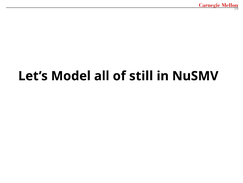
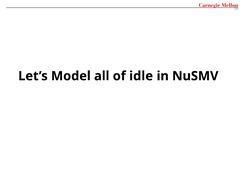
still: still -> idle (141, 76)
